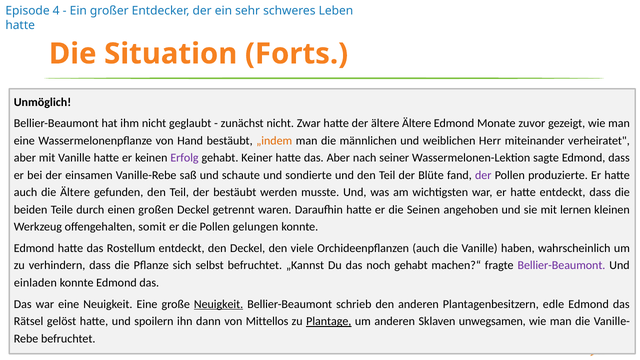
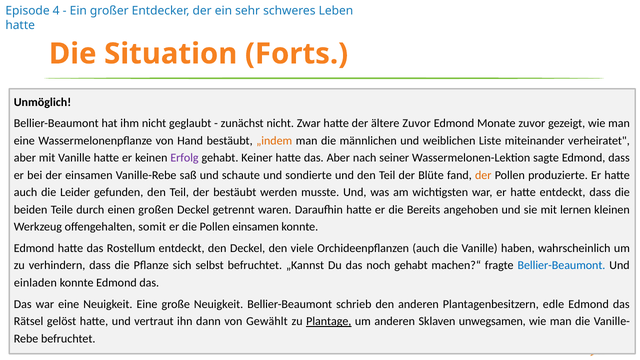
ältere Ältere: Ältere -> Zuvor (417, 123)
Herr: Herr -> Liste (490, 141)
der colour: purple -> orange (483, 175)
die Ältere: Ältere -> Leider (75, 192)
Seinen: Seinen -> Bereits (424, 210)
Pollen gelungen: gelungen -> einsamen (256, 227)
Bellier-Beaumont colour: purple -> blue (561, 266)
Neuigkeit underline: present -> none (219, 304)
spoilern: spoilern -> vertraut (154, 321)
Mittellos: Mittellos -> Gewählt (267, 321)
